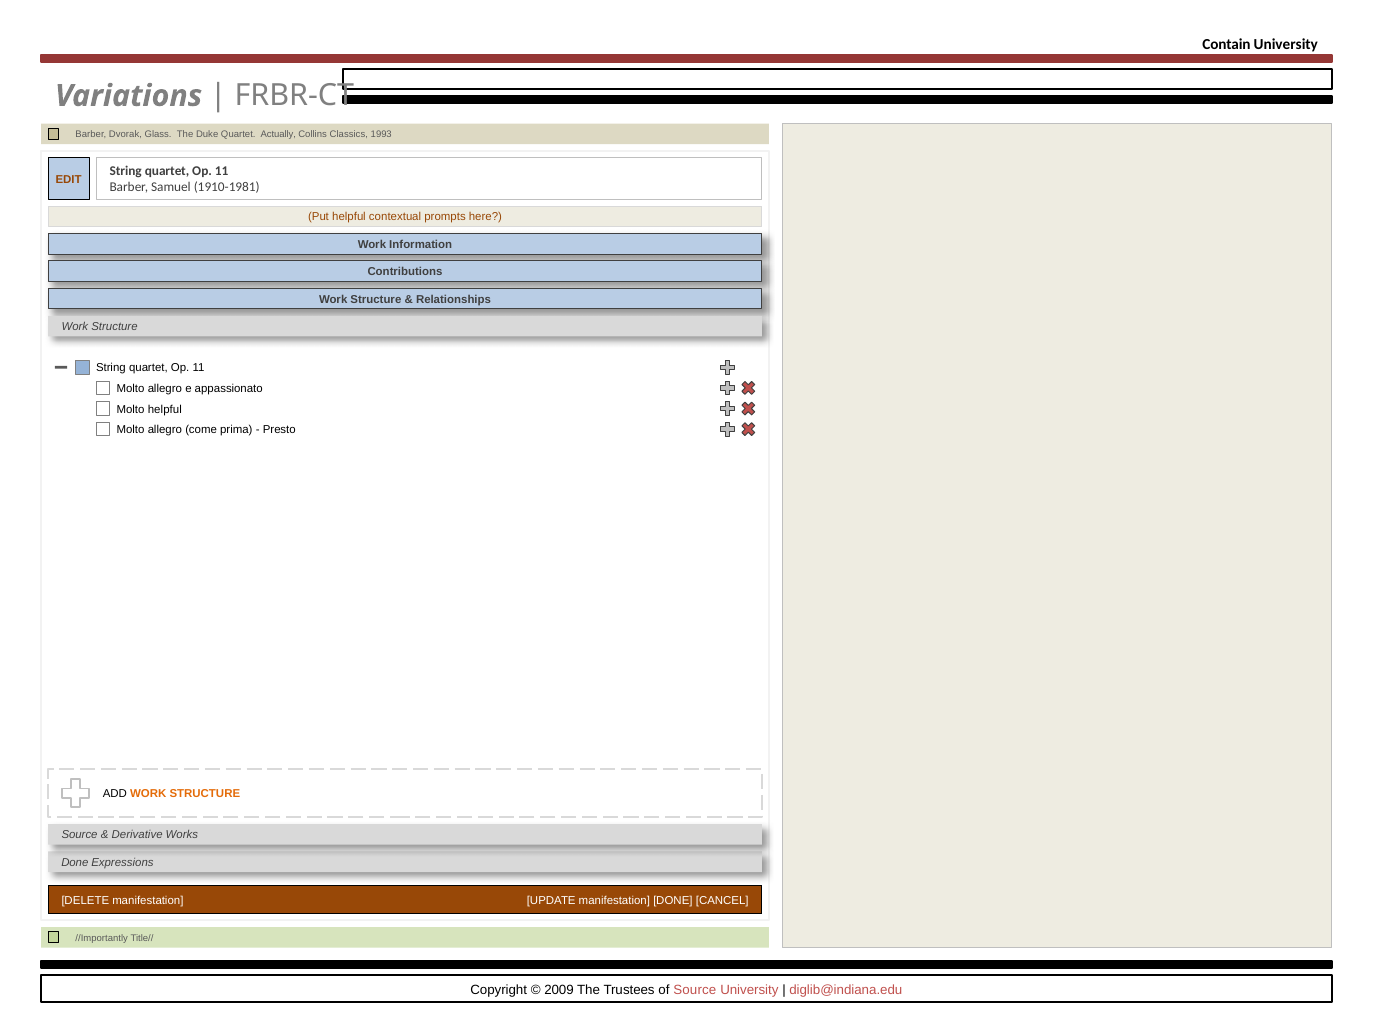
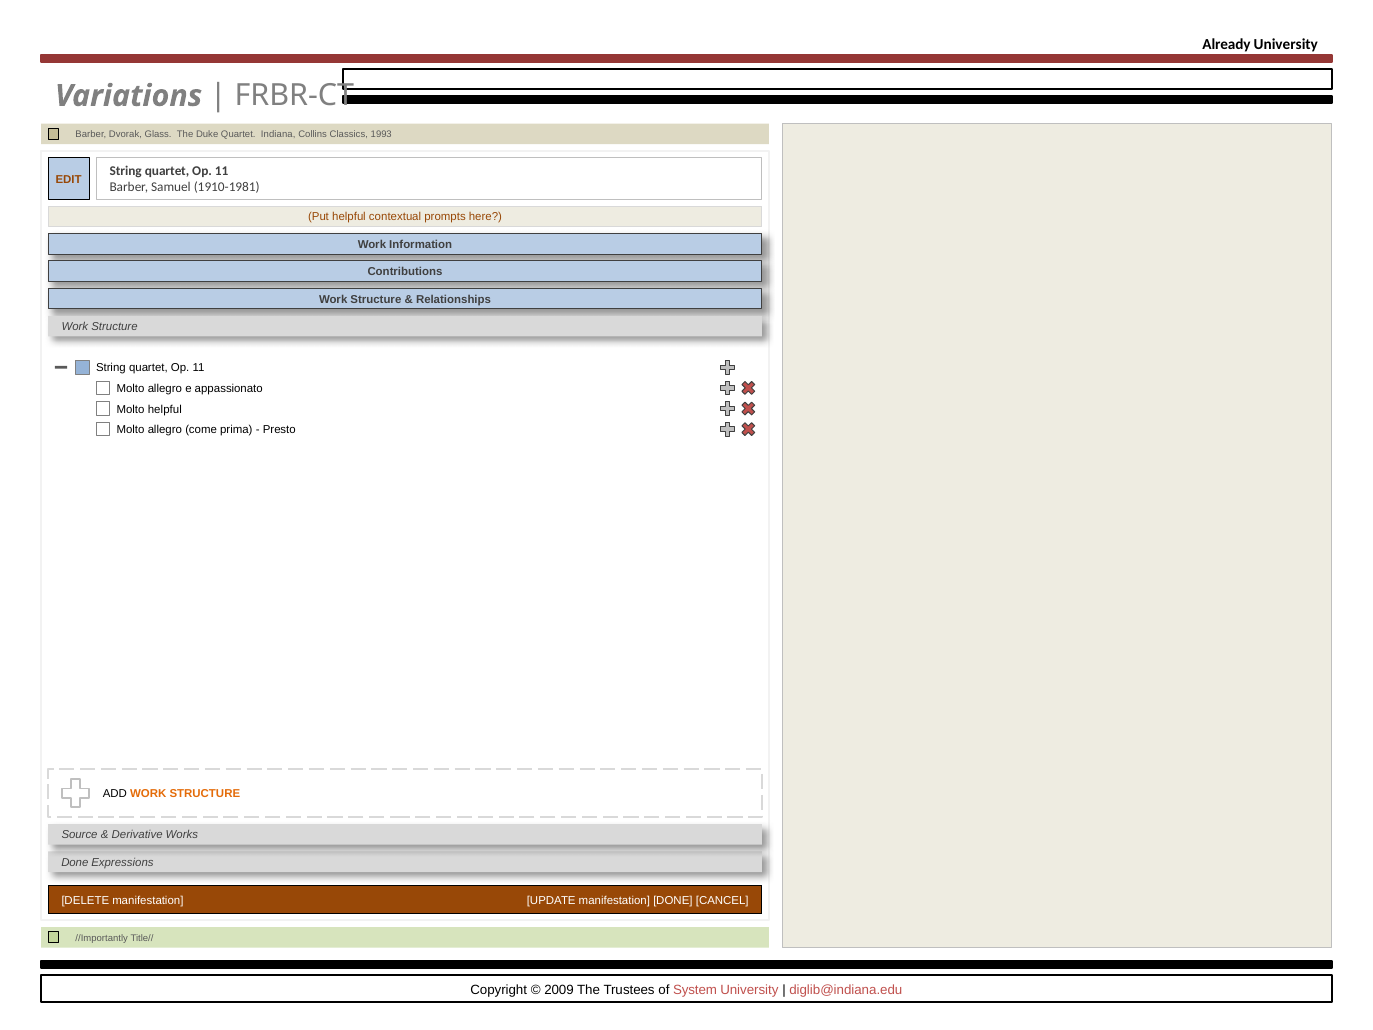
Contain: Contain -> Already (1226, 44)
Actually: Actually -> Indiana (278, 135)
of Source: Source -> System (695, 989)
